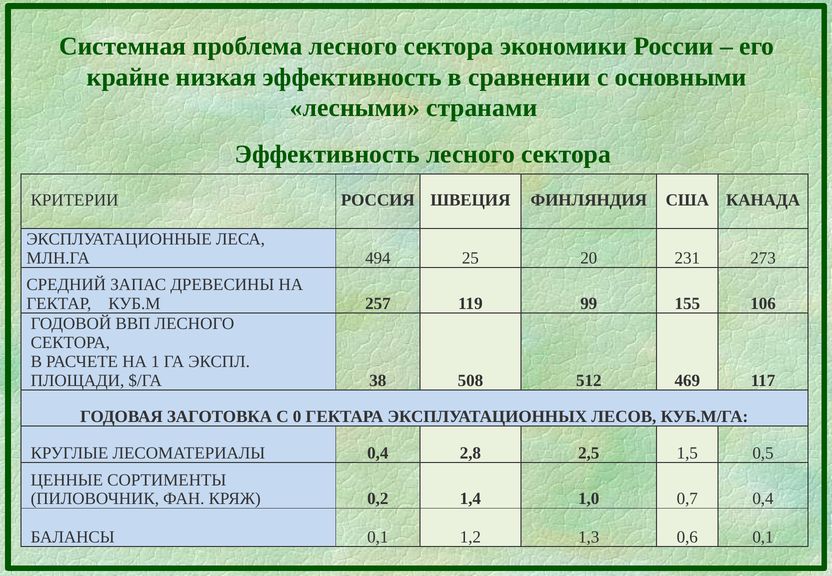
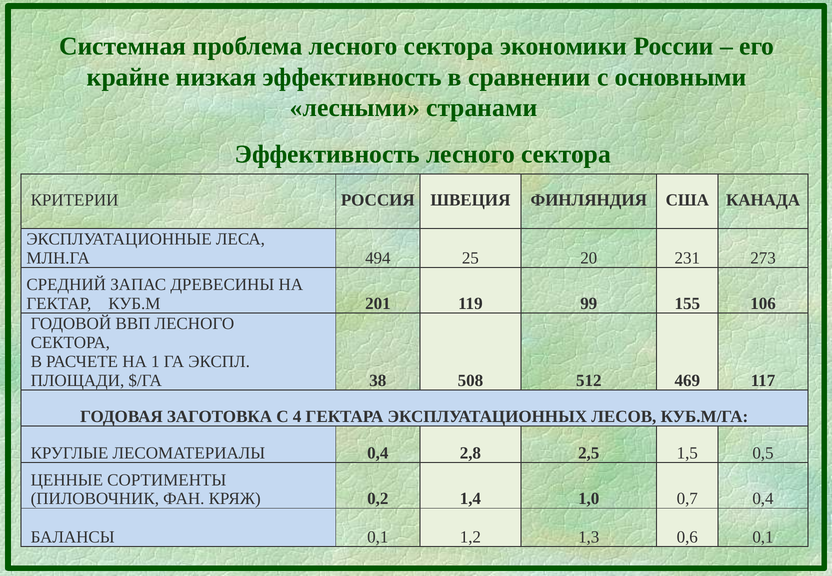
257: 257 -> 201 (378, 304)
0: 0 -> 4 (297, 417)
